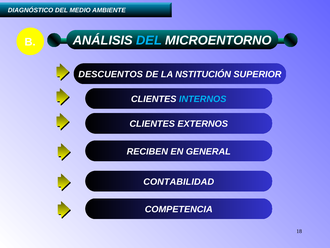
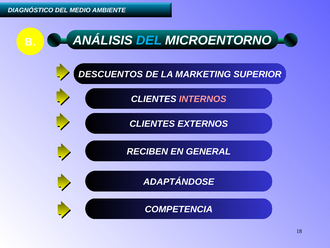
NSTITUCIÓN: NSTITUCIÓN -> MARKETING (203, 74)
INTERNOS colour: light blue -> pink (203, 99)
CONTABILIDAD: CONTABILIDAD -> ADAPTÁNDOSE (179, 181)
